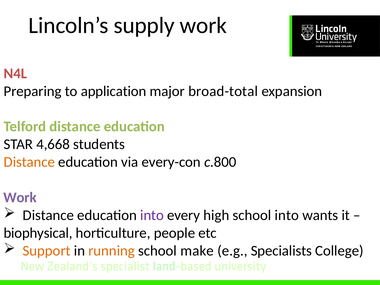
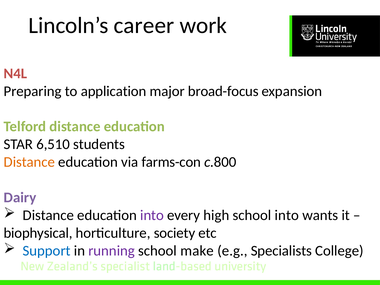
supply: supply -> career (144, 25)
broad-total: broad-total -> broad-focus (223, 91)
4,668: 4,668 -> 6,510 (53, 144)
every-con: every-con -> farms-con (171, 162)
Work: Work -> Dairy (20, 198)
people: people -> society (175, 233)
Support colour: orange -> blue (47, 251)
running colour: orange -> purple (112, 251)
